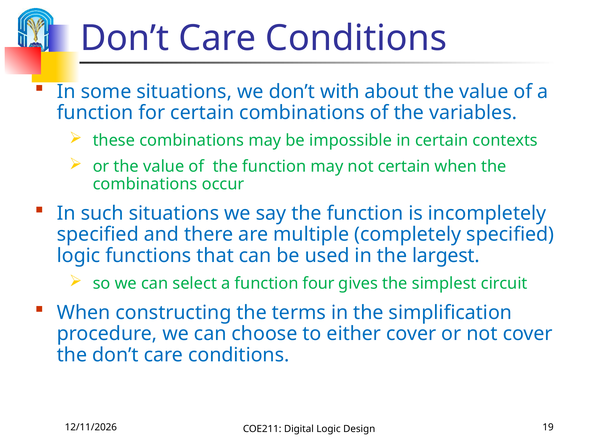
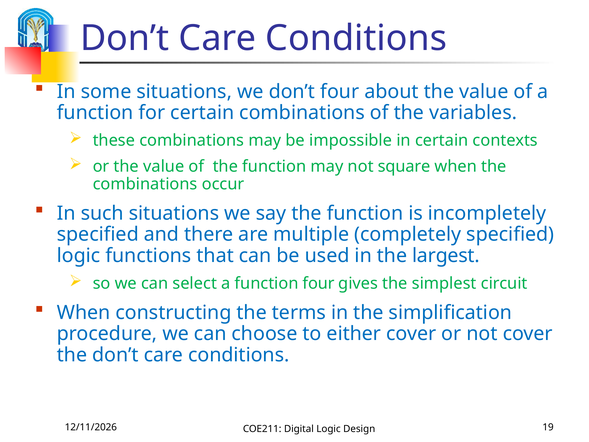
don’t with: with -> four (340, 92)
not certain: certain -> square (404, 166)
